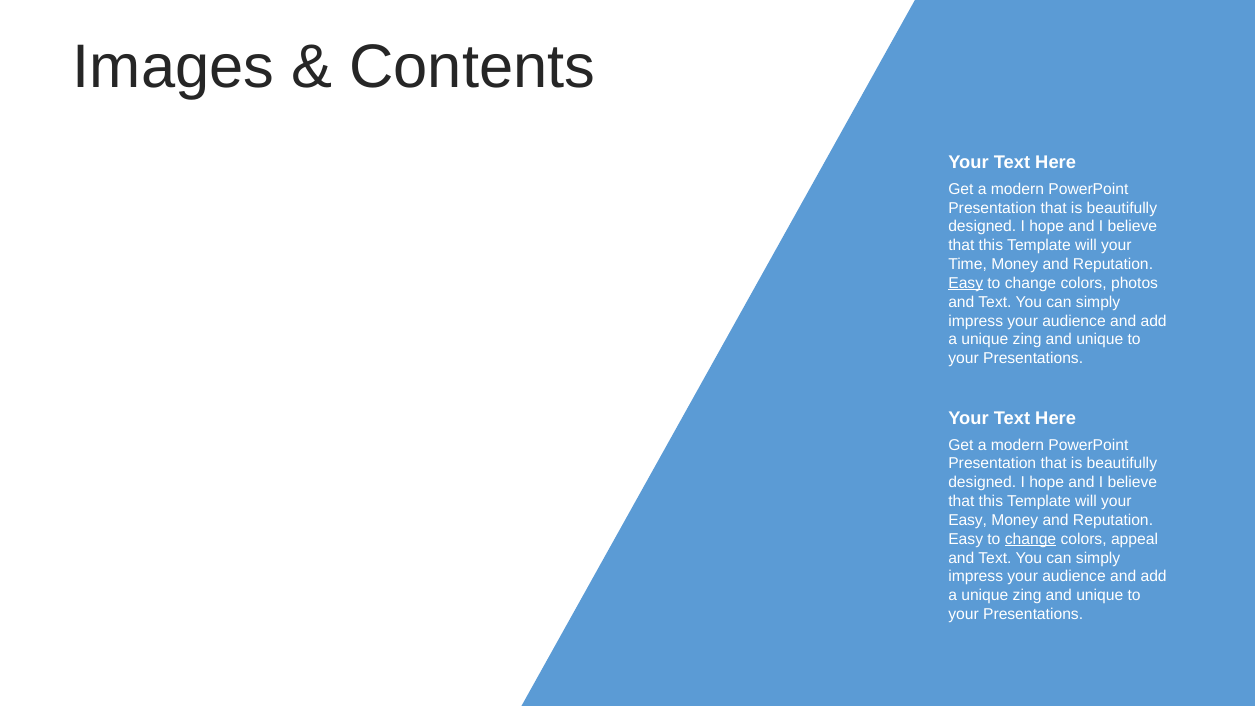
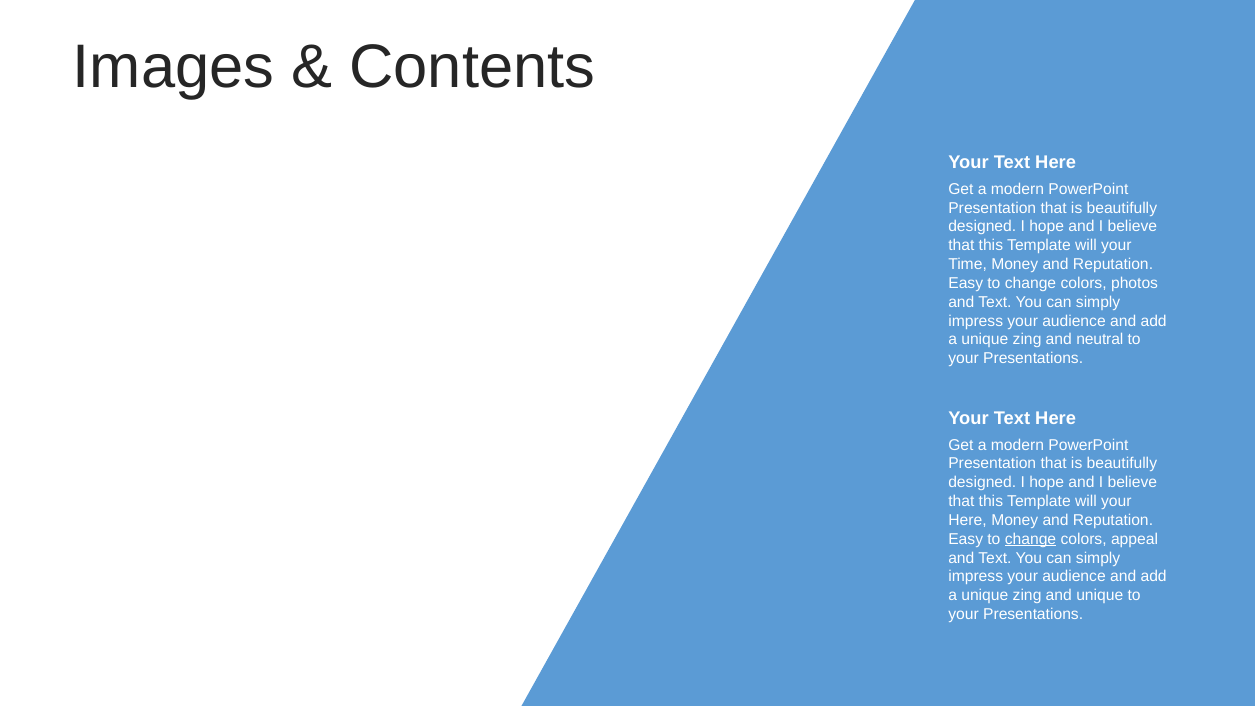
Easy underline: present -> none (966, 283)
unique: unique -> neutral (1100, 340)
Easy: Easy -> Here (968, 520)
